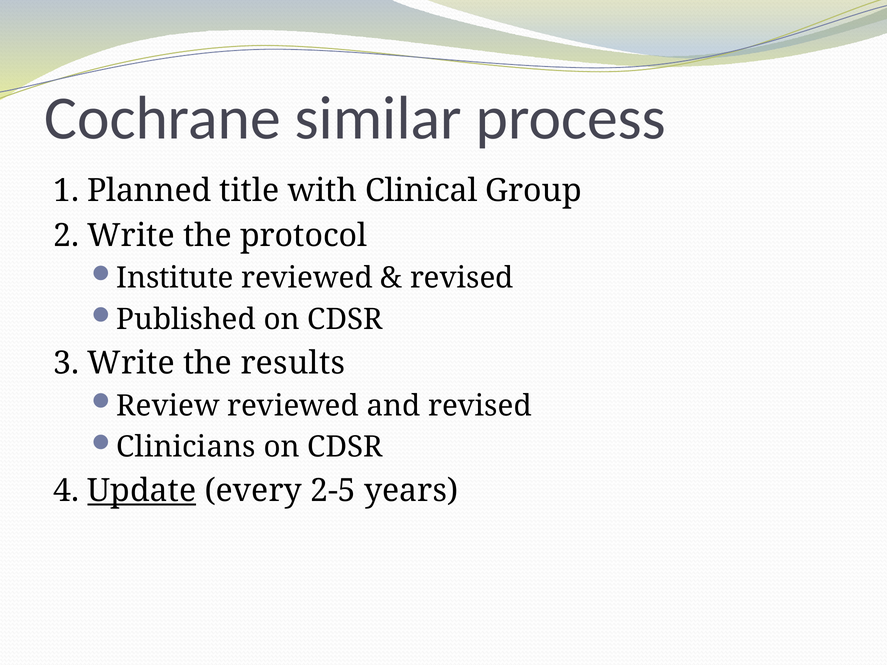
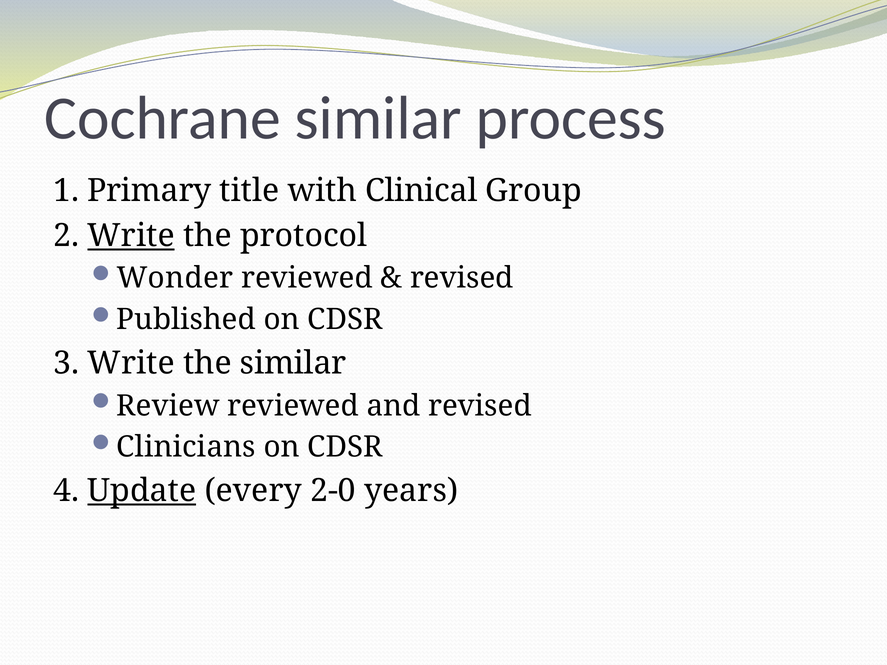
Planned: Planned -> Primary (149, 191)
Write underline: none -> present (131, 236)
Institute: Institute -> Wonder (175, 278)
the results: results -> similar (293, 363)
2-5: 2-5 -> 2-0 (333, 491)
